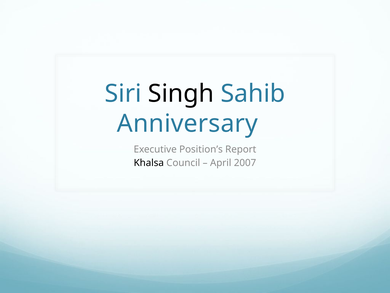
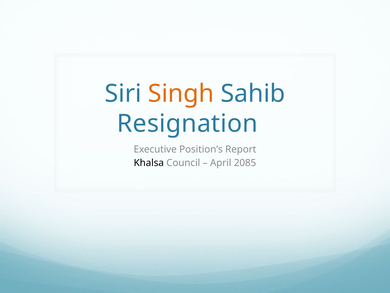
Singh colour: black -> orange (181, 93)
Anniversary: Anniversary -> Resignation (187, 123)
2007: 2007 -> 2085 (245, 163)
